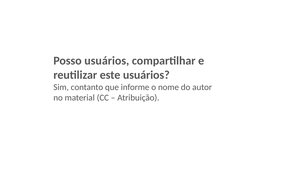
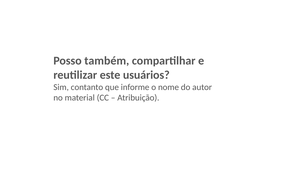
Posso usuários: usuários -> também (107, 61)
